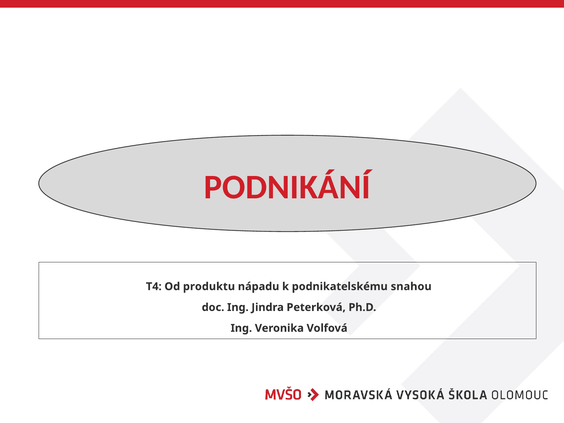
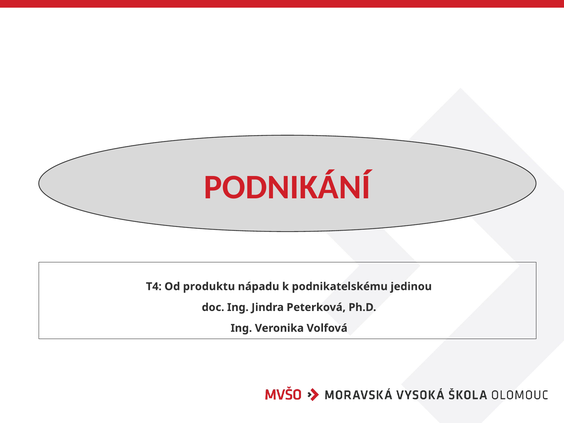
snahou: snahou -> jedinou (411, 287)
